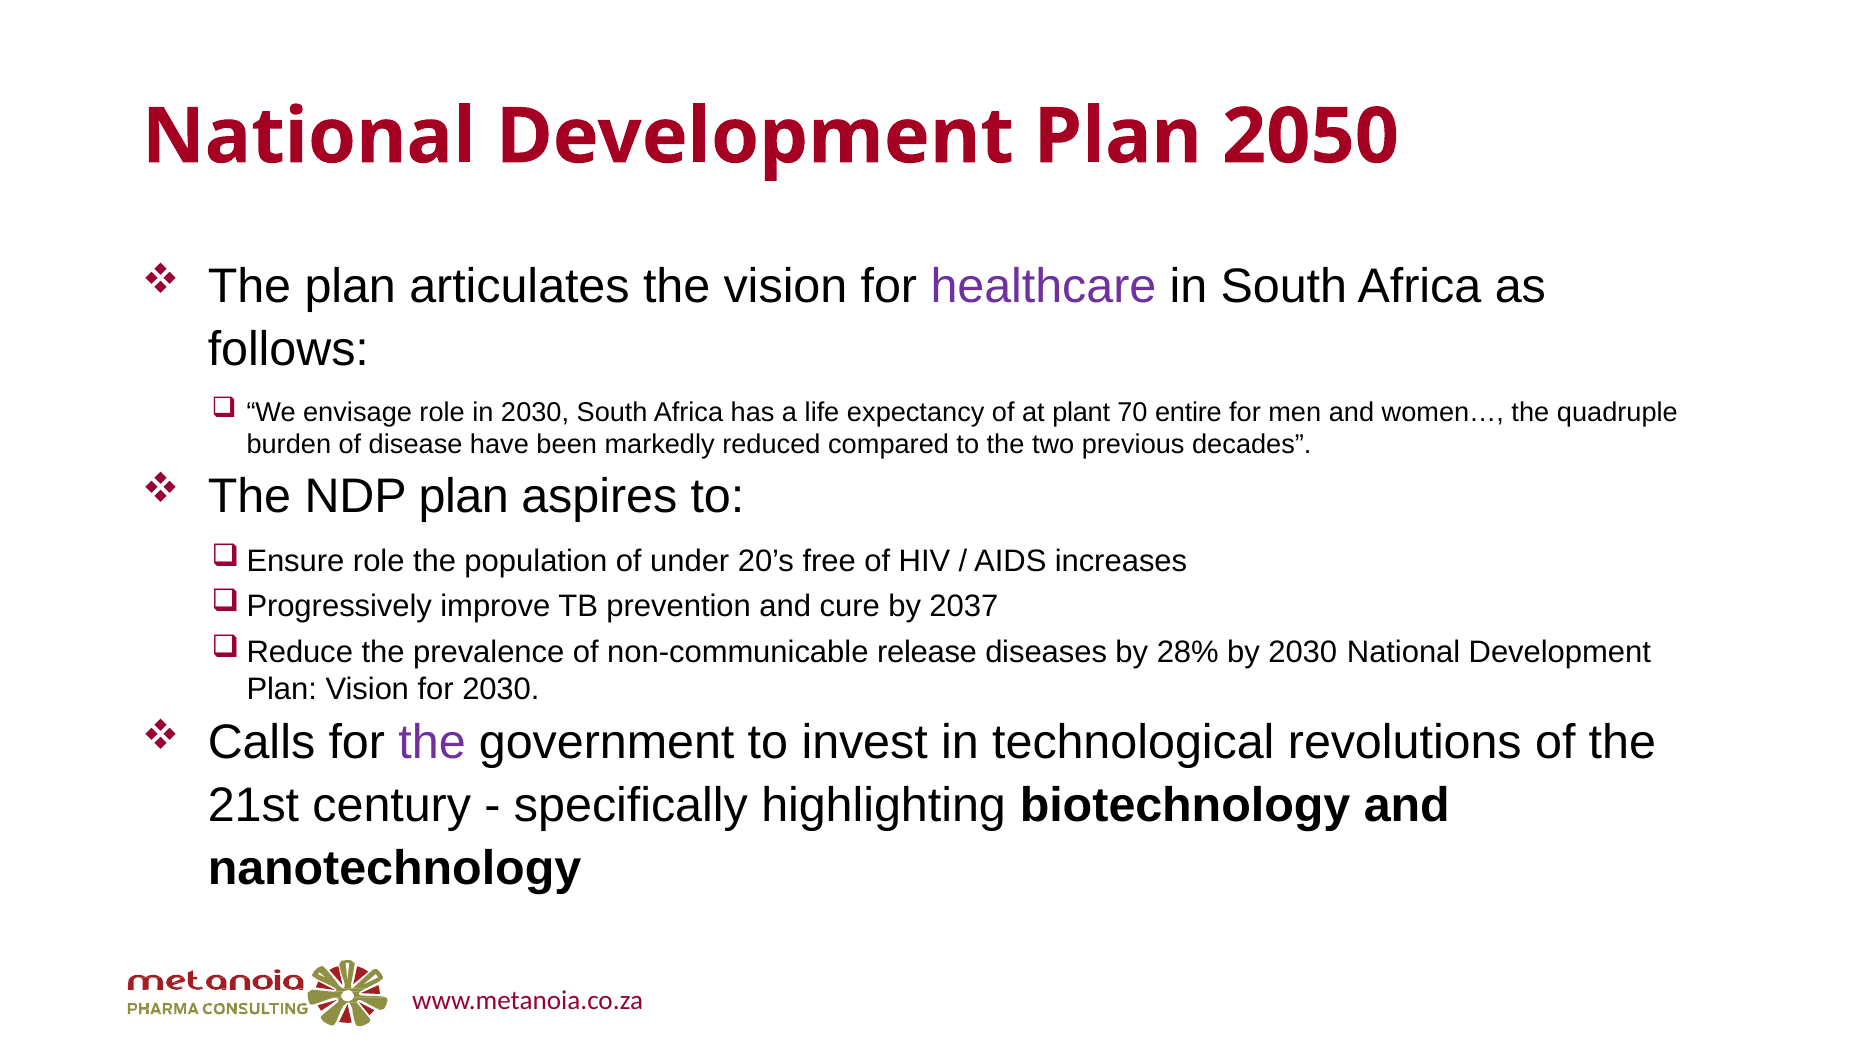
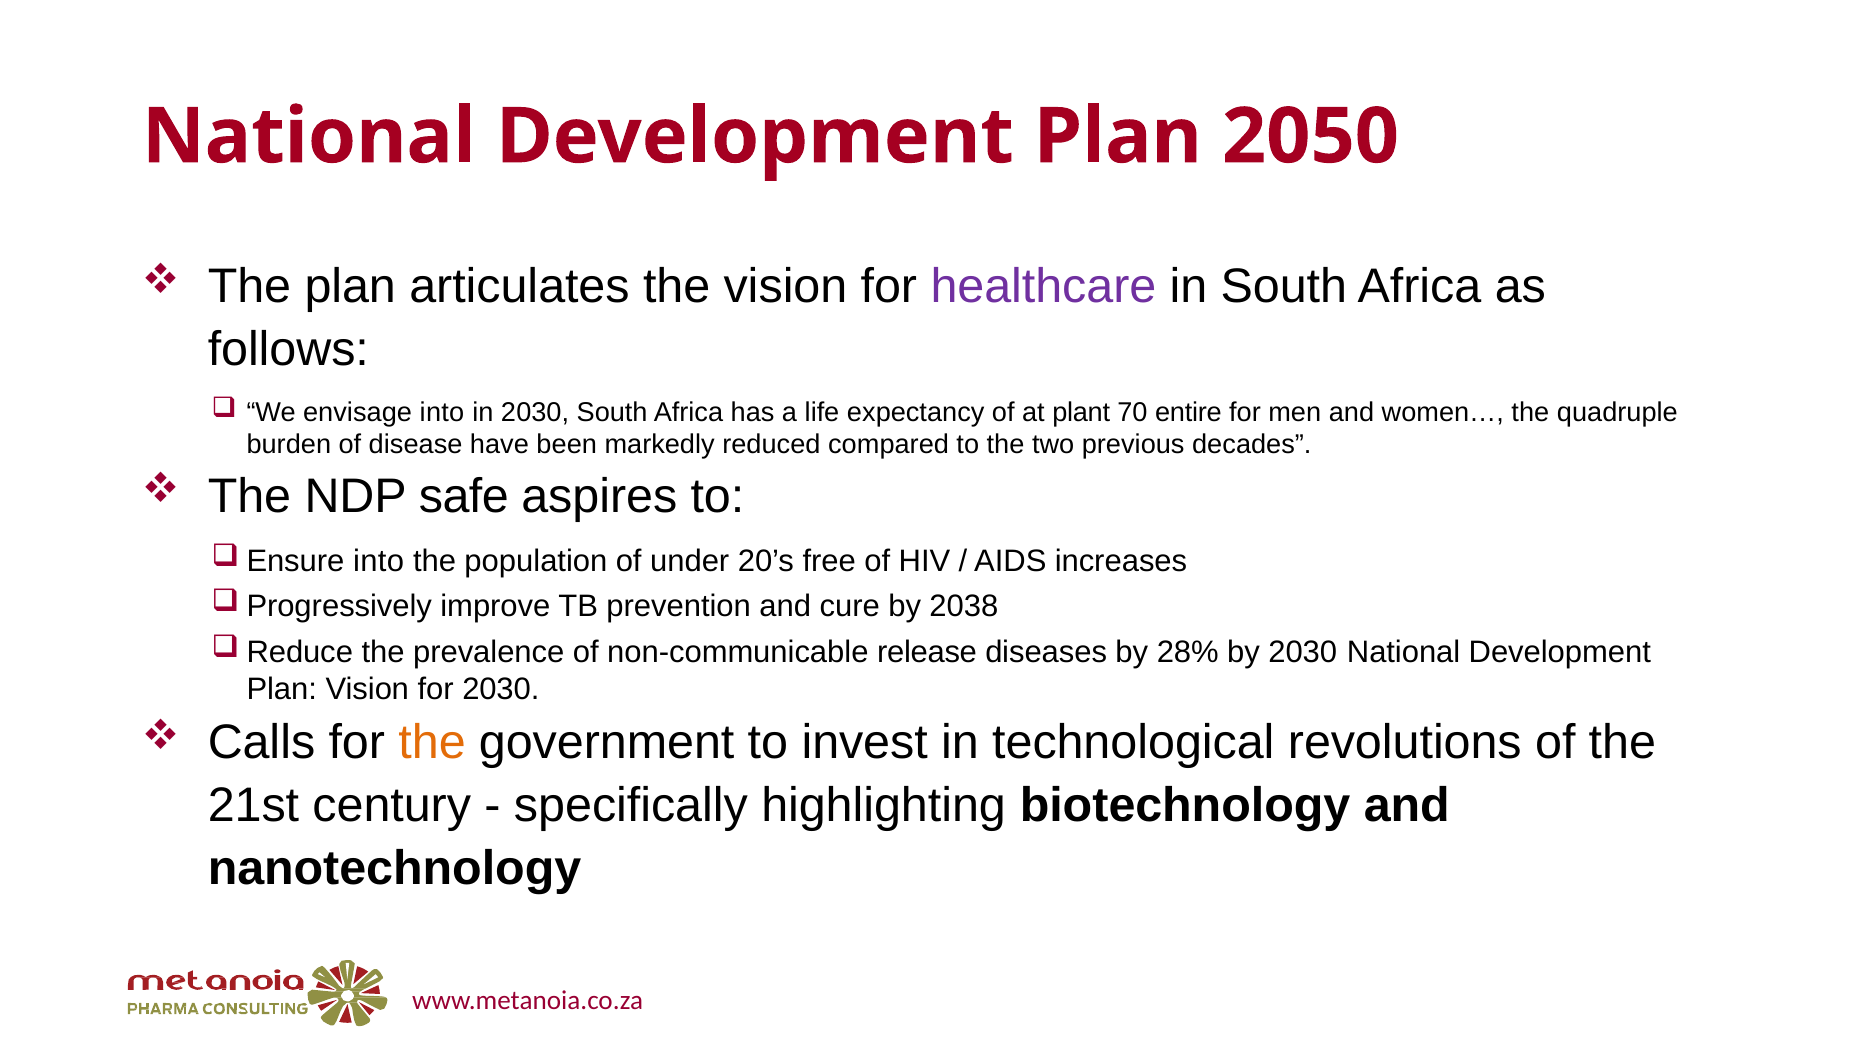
envisage role: role -> into (442, 412)
NDP plan: plan -> safe (464, 496)
role: role -> into (379, 561)
2037: 2037 -> 2038 (964, 607)
the colour: purple -> orange (432, 742)
